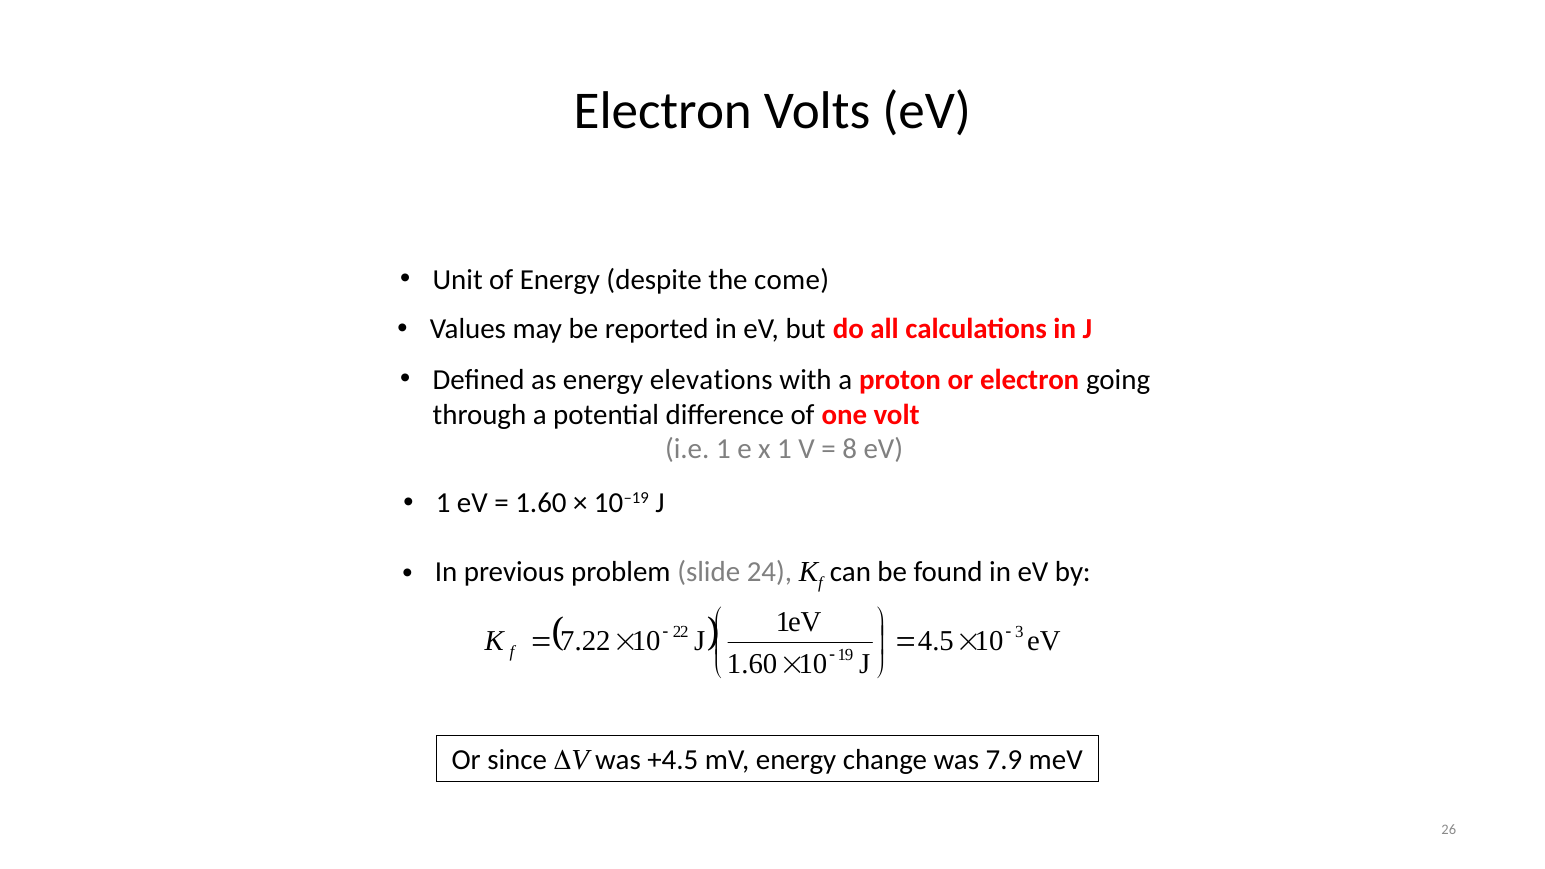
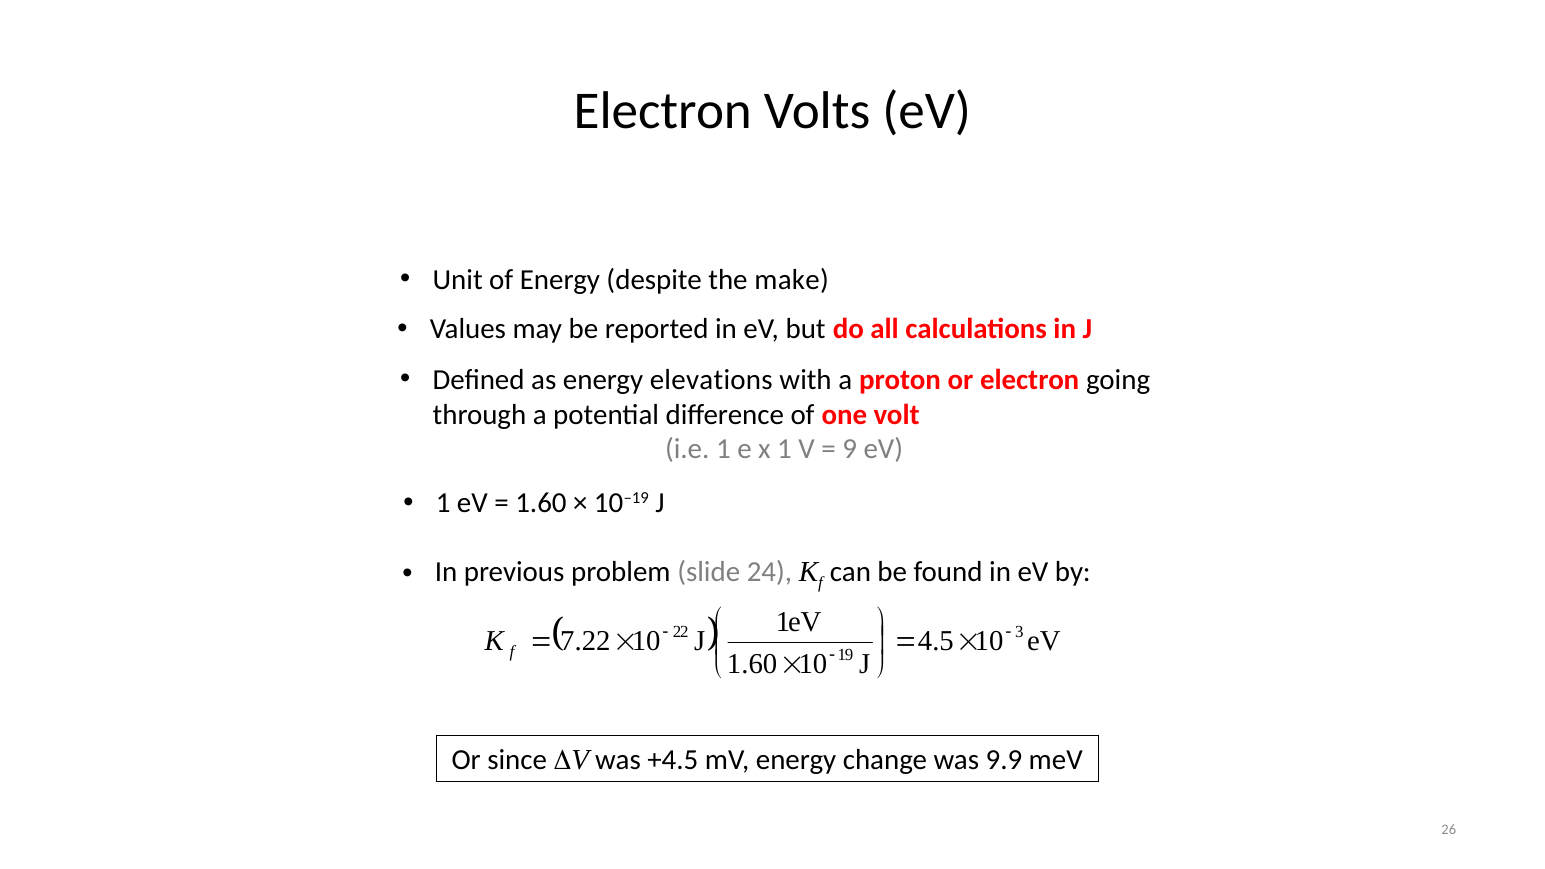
come: come -> make (792, 280)
8: 8 -> 9 (850, 449)
7.9: 7.9 -> 9.9 (1004, 760)
